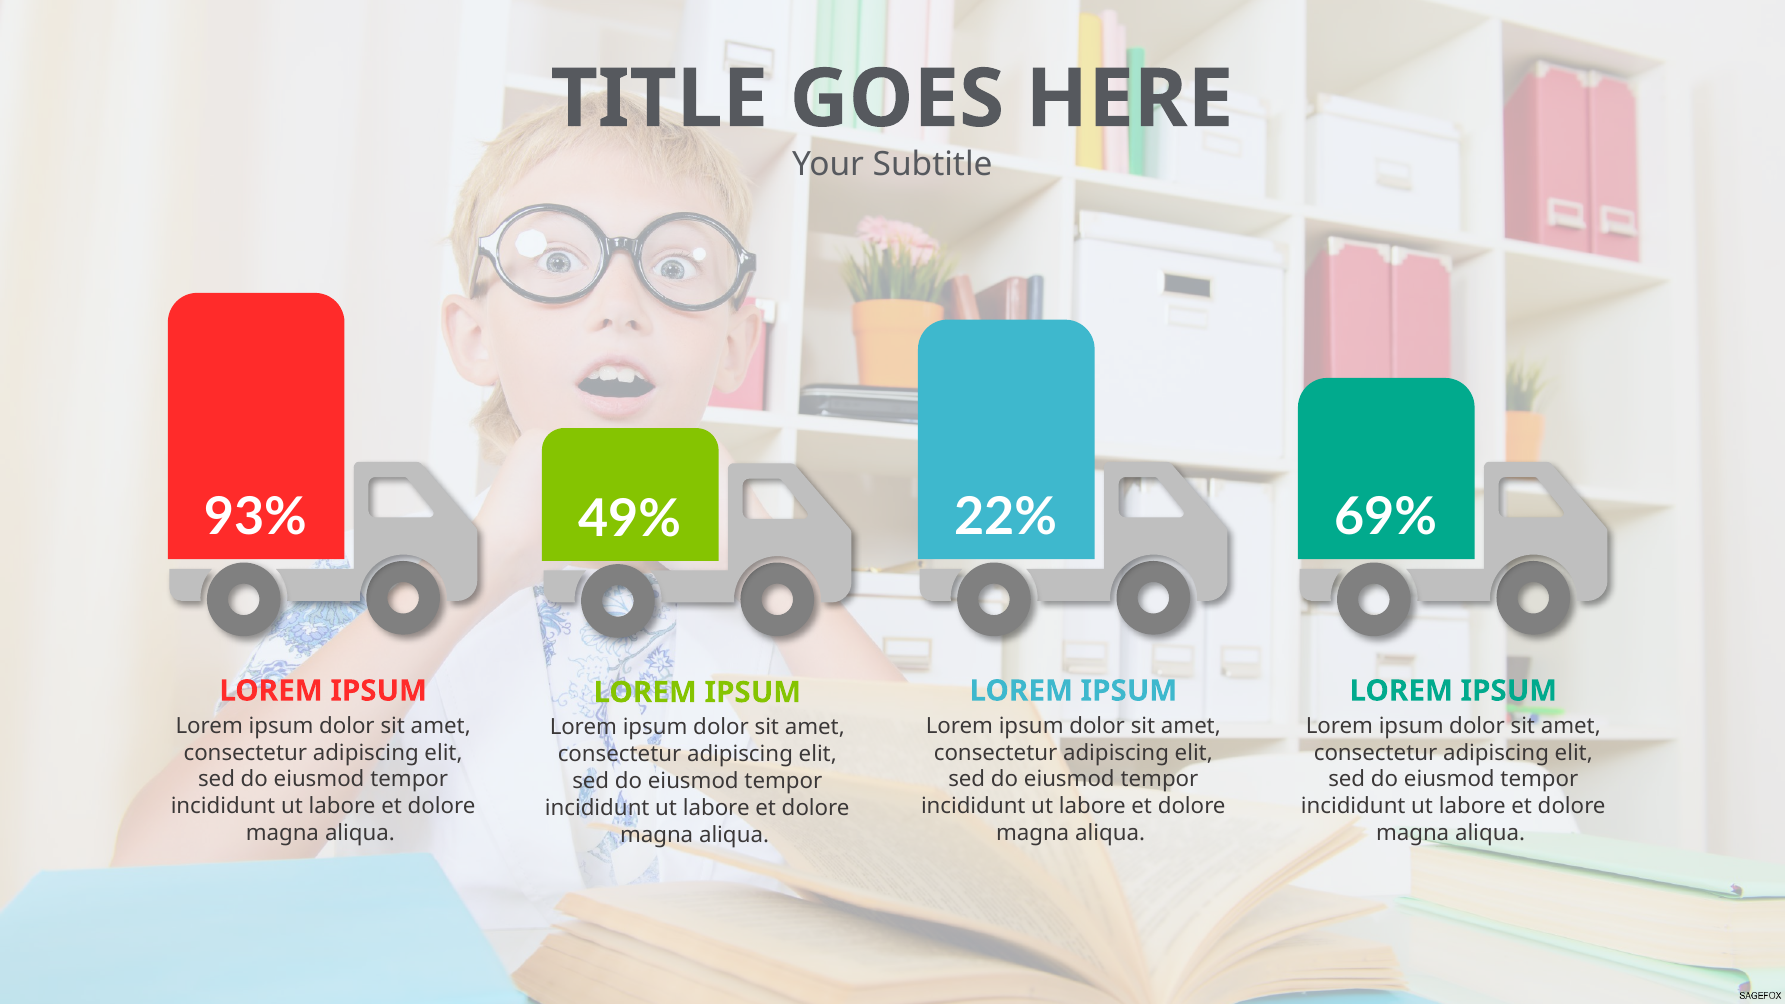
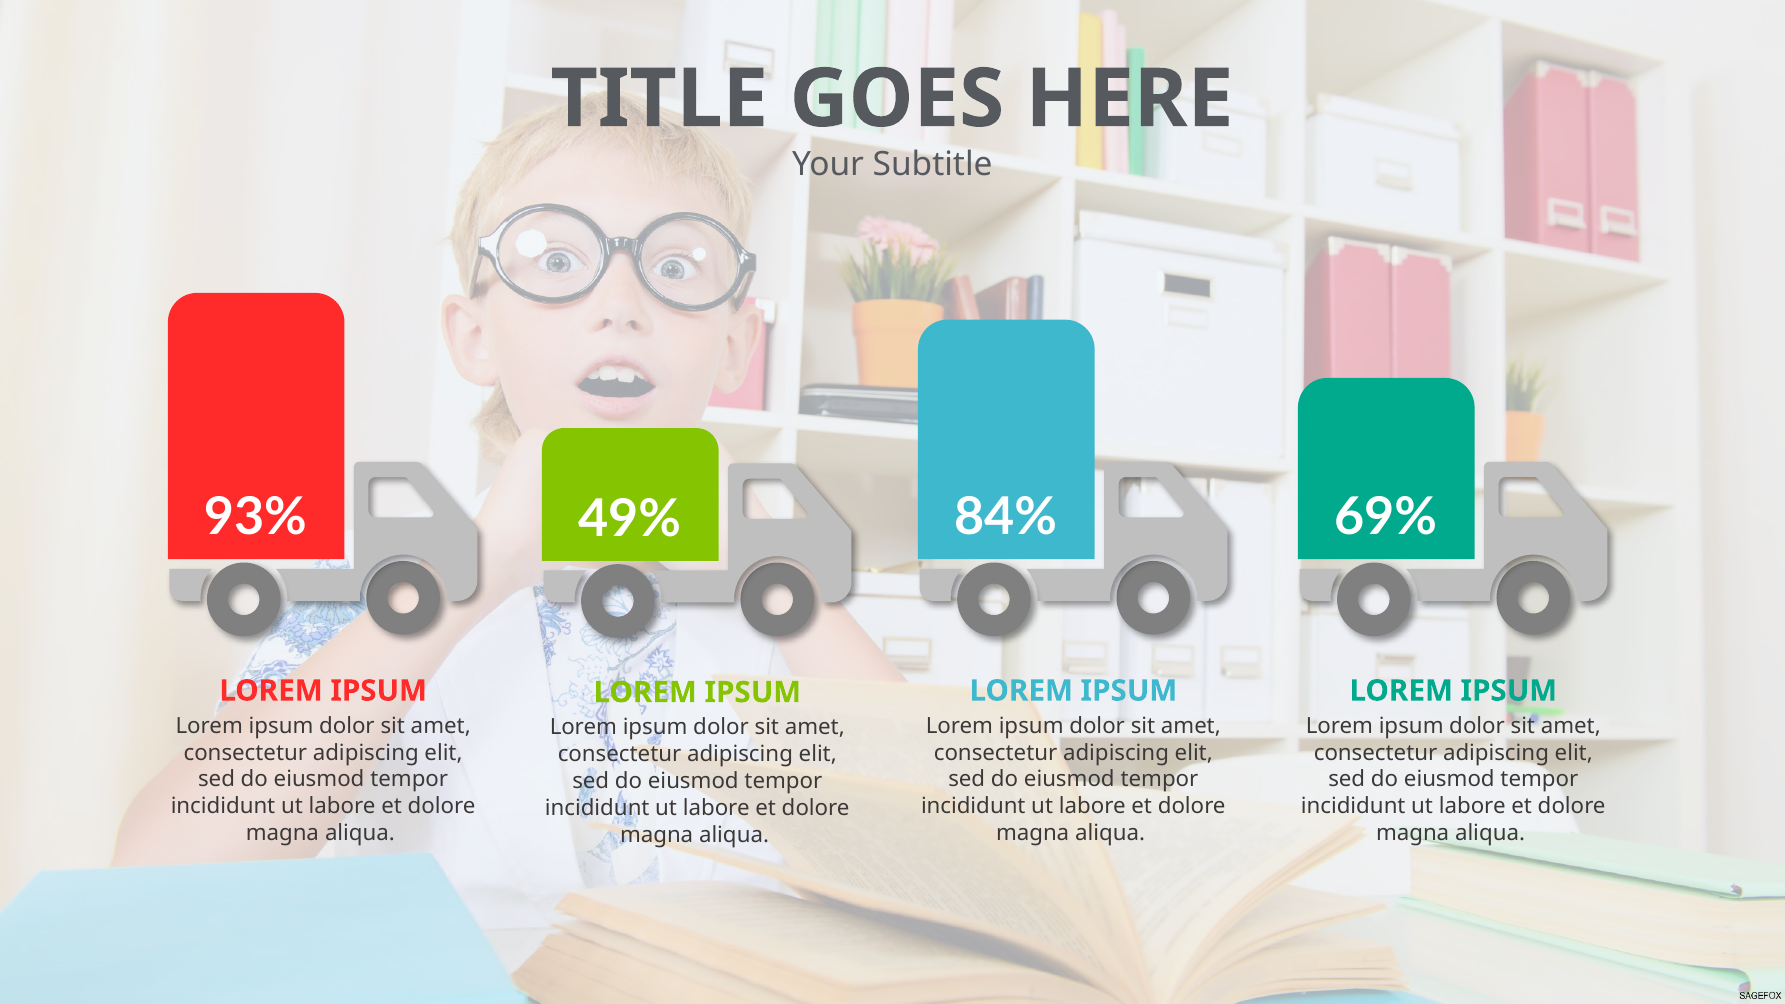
22%: 22% -> 84% (1006, 518)
